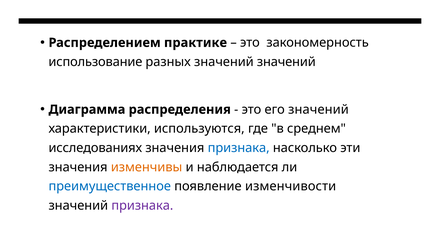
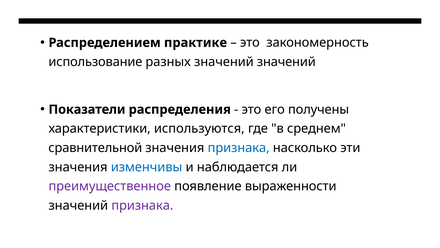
Диаграмма: Диаграмма -> Показатели (87, 109)
его значений: значений -> получены (319, 109)
исследованиях: исследованиях -> сравнительной (95, 148)
изменчивы colour: orange -> blue (147, 167)
преимущественное colour: blue -> purple (110, 186)
изменчивости: изменчивости -> выраженности (291, 186)
